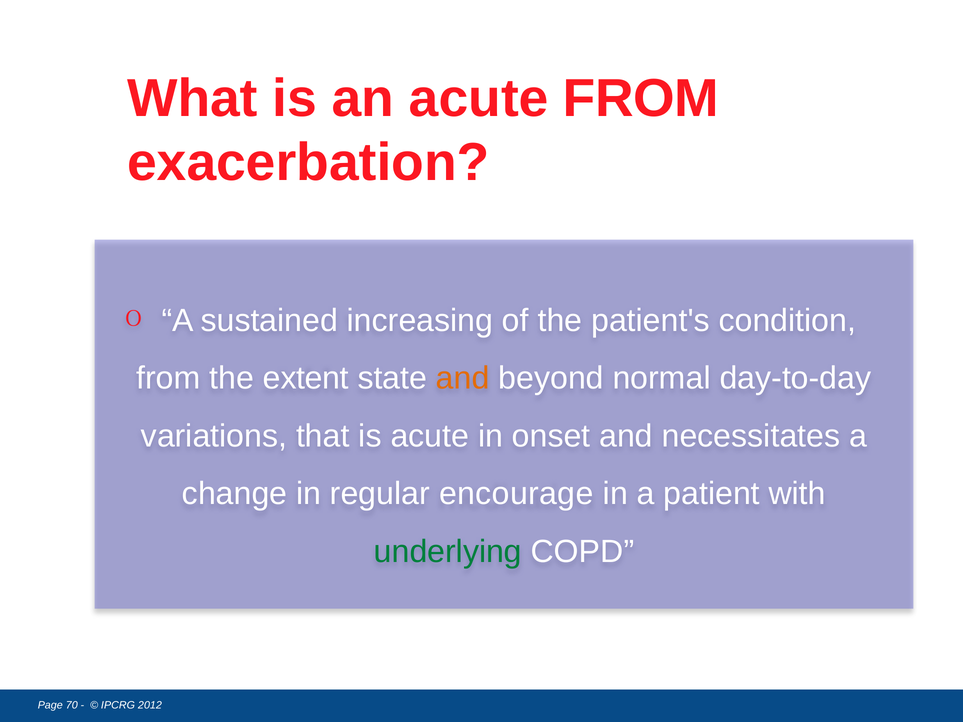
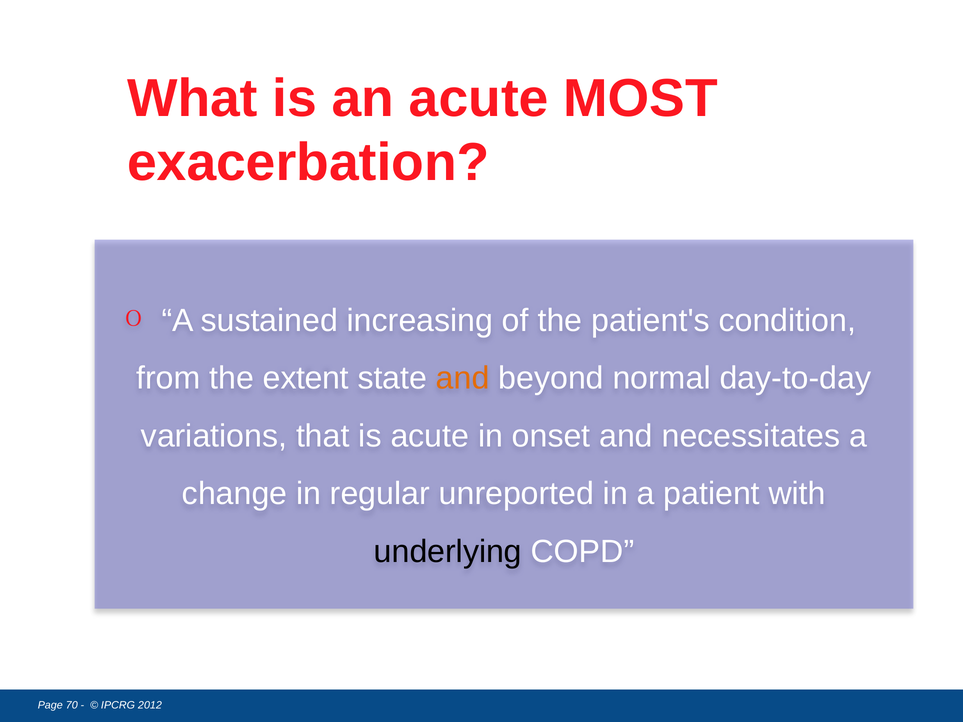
acute FROM: FROM -> MOST (641, 98)
encourage: encourage -> unreported (516, 494)
underlying colour: green -> black (448, 552)
